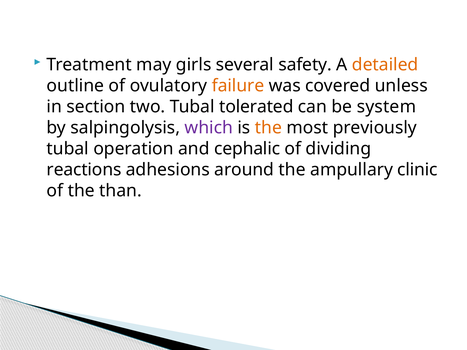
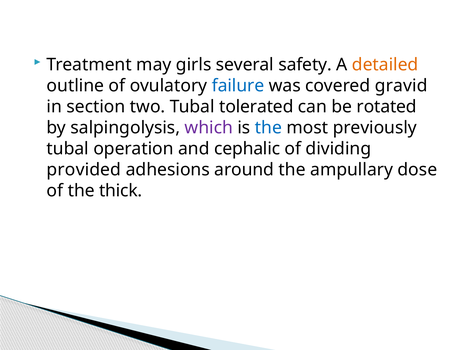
failure colour: orange -> blue (238, 86)
unless: unless -> gravid (401, 86)
system: system -> rotated (387, 107)
the colour: orange -> blue (268, 128)
reactions: reactions -> provided (84, 170)
clinic: clinic -> dose (417, 170)
than: than -> thick (121, 191)
